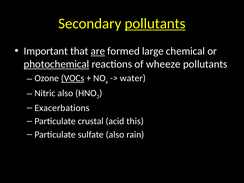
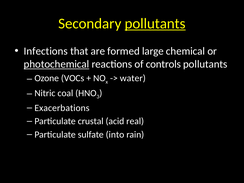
Important: Important -> Infections (46, 51)
are underline: present -> none (98, 51)
wheeze: wheeze -> controls (163, 64)
VOCs underline: present -> none (73, 78)
Nitric also: also -> coal (65, 93)
this: this -> real (135, 121)
sulfate also: also -> into (115, 135)
